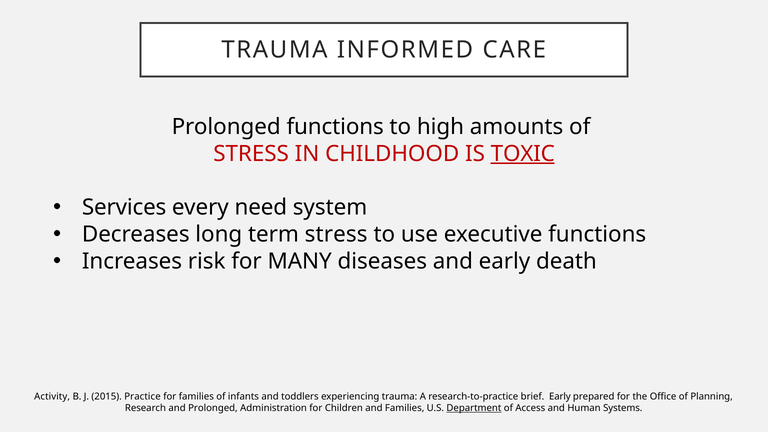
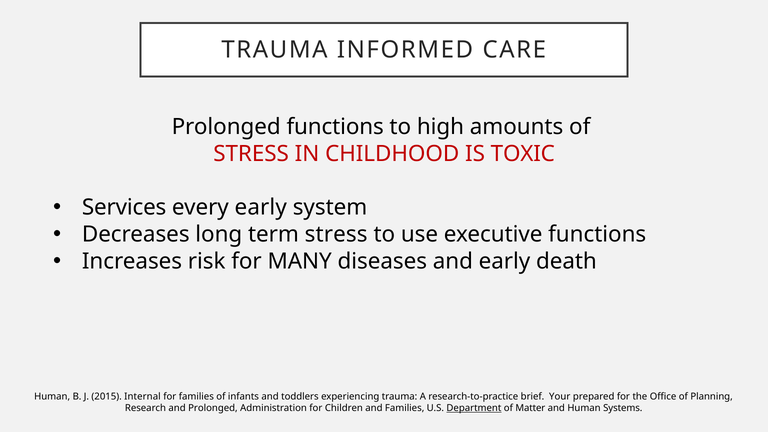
TOXIC underline: present -> none (523, 154)
every need: need -> early (261, 208)
Activity: Activity -> Human (52, 396)
Practice: Practice -> Internal (142, 396)
brief Early: Early -> Your (560, 396)
Access: Access -> Matter (530, 408)
